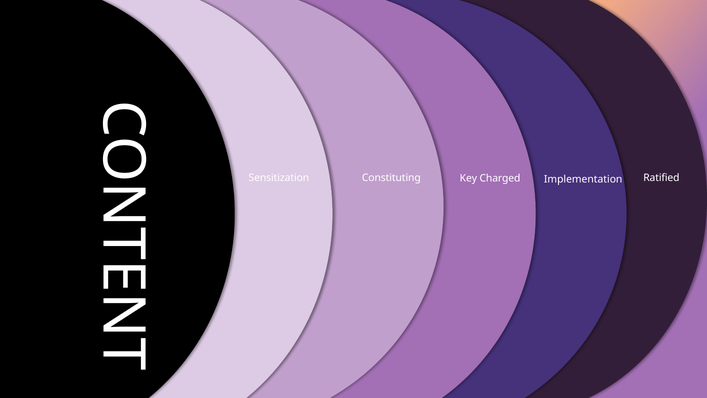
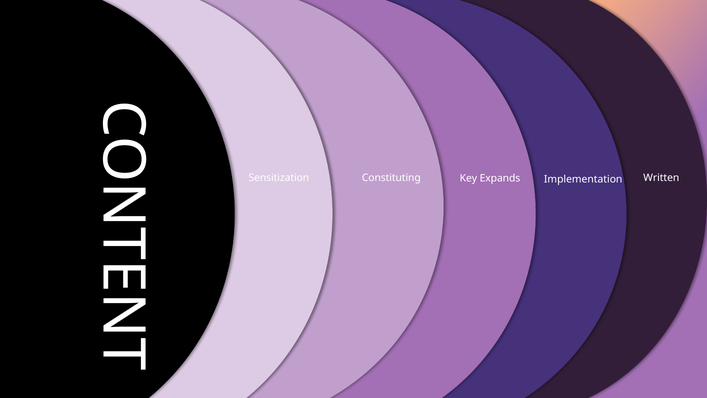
Charged: Charged -> Expands (500, 178)
Ratified: Ratified -> Written (661, 177)
